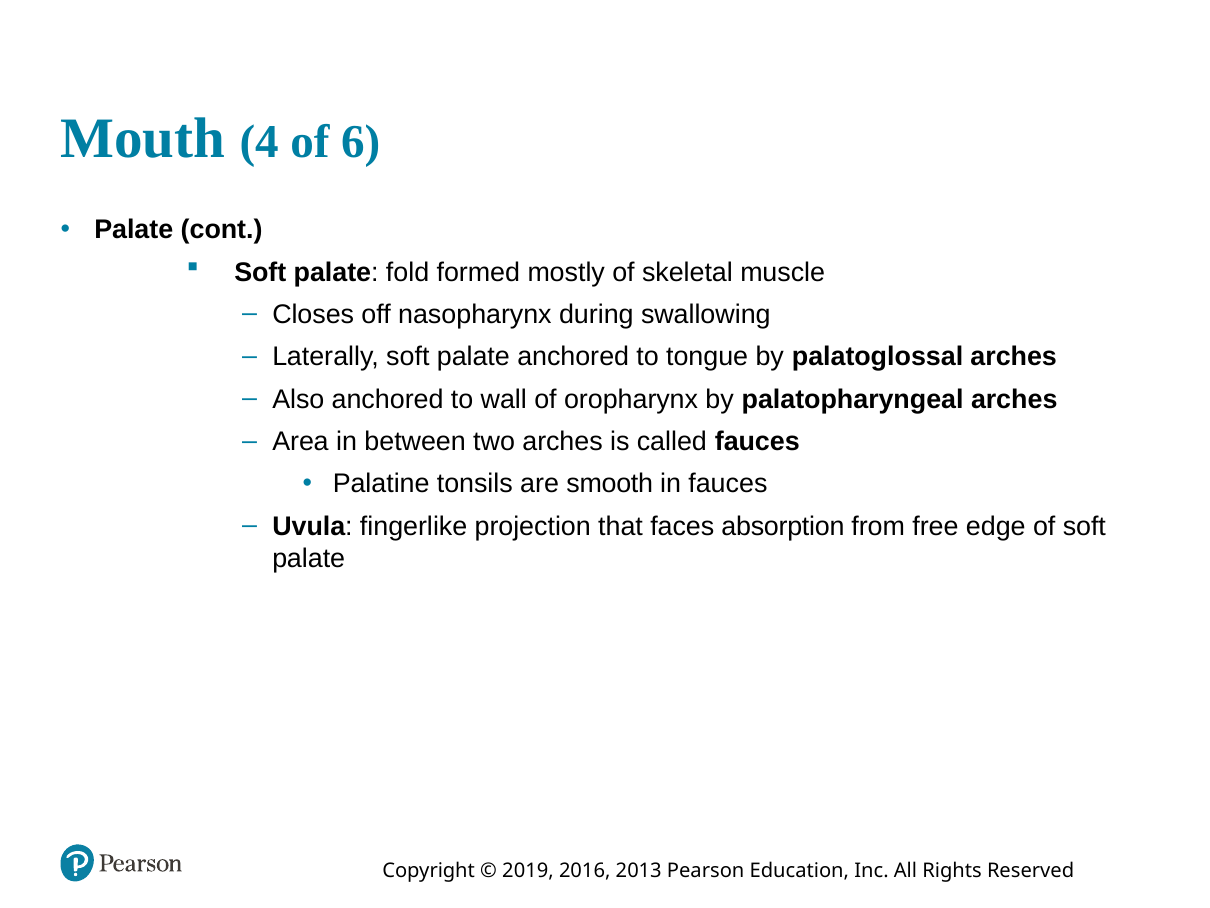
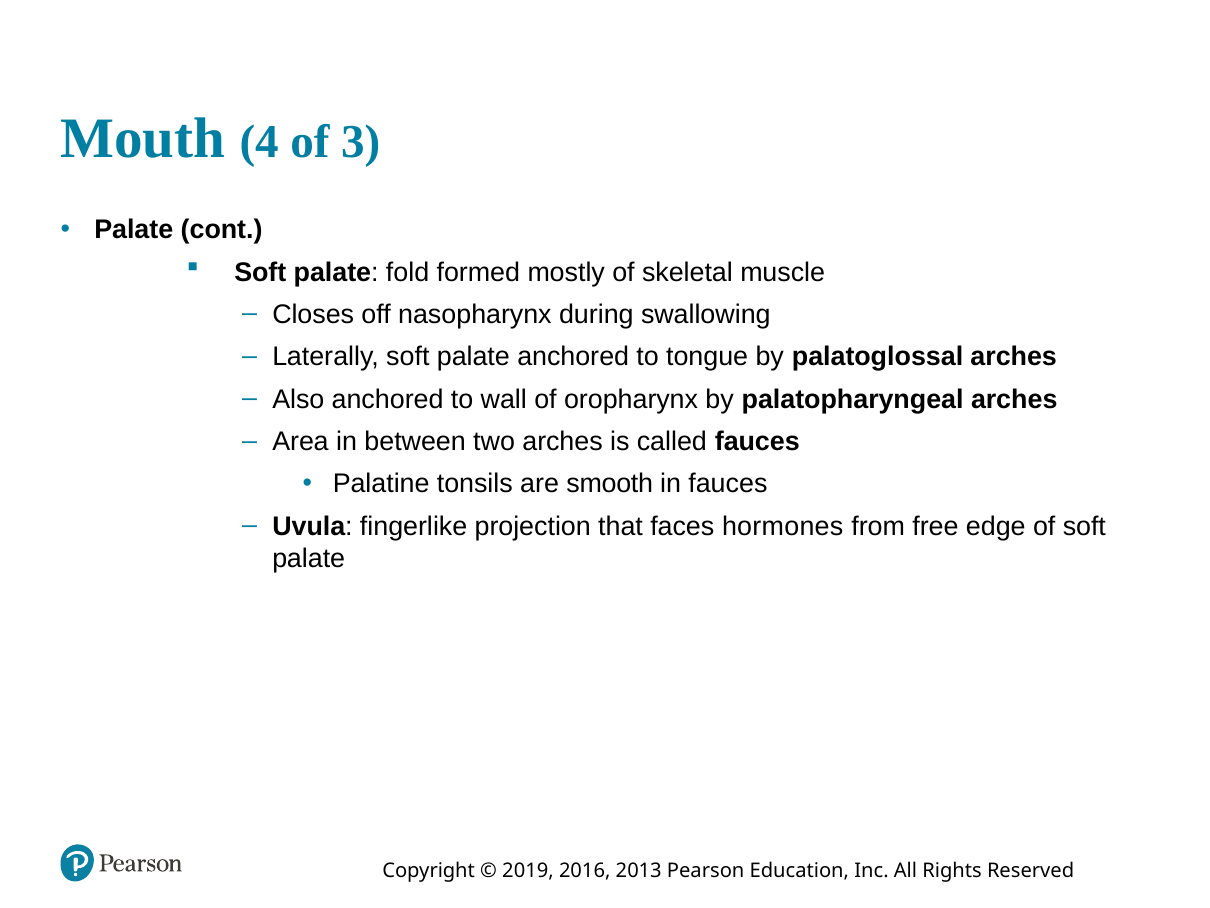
6: 6 -> 3 (361, 142)
absorption: absorption -> hormones (783, 526)
